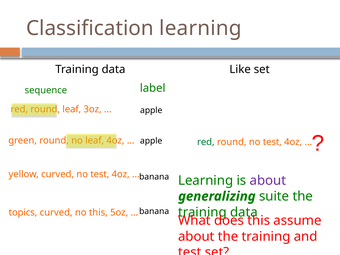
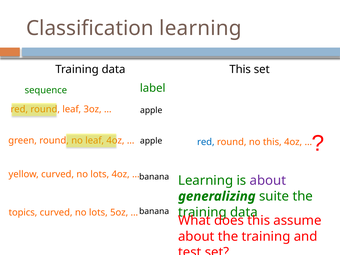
Like: Like -> This (240, 70)
red colour: green -> blue (206, 142)
round no test: test -> this (272, 142)
yellow curved no test: test -> lots (100, 174)
this: this -> lots (98, 212)
